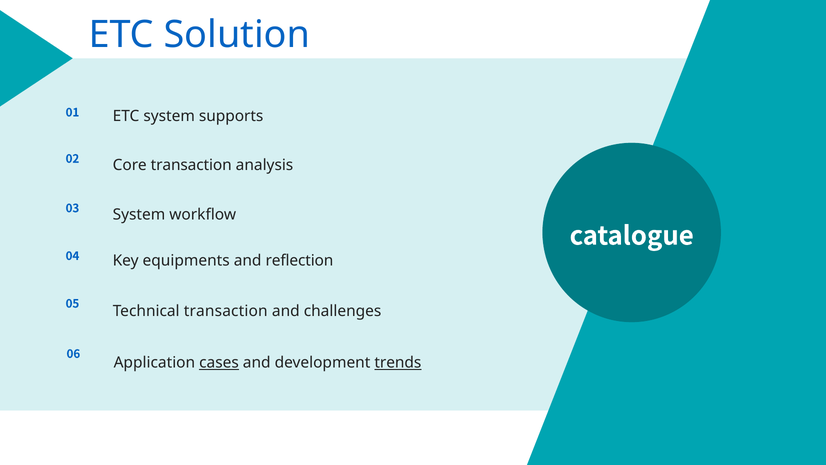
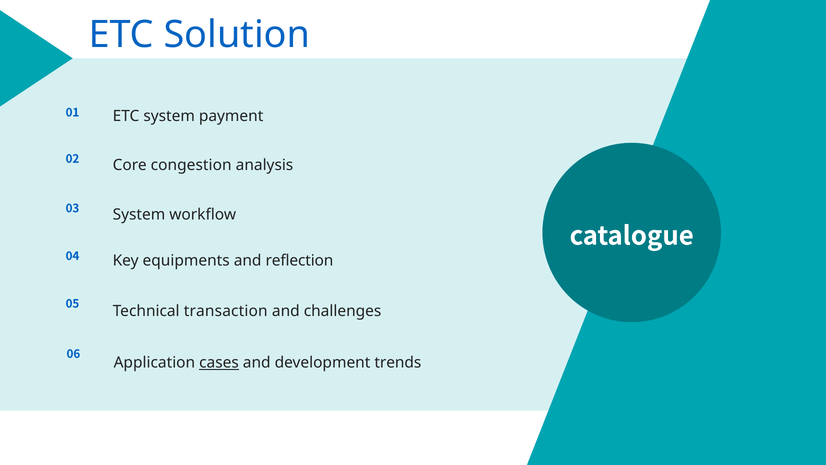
supports: supports -> payment (231, 116)
Core transaction: transaction -> congestion (191, 165)
trends underline: present -> none (398, 362)
